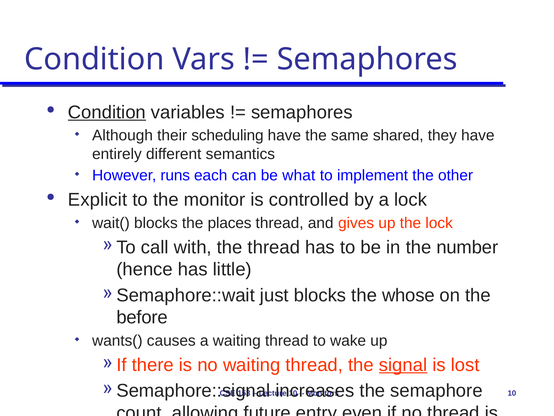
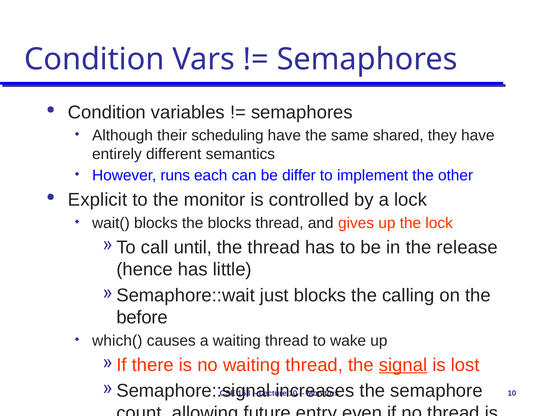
Condition underline: present -> none (107, 112)
what: what -> differ (299, 175)
the places: places -> blocks (229, 223)
with: with -> until (193, 247)
number: number -> release (467, 247)
whose: whose -> calling (408, 295)
wants(: wants( -> which( (117, 340)
